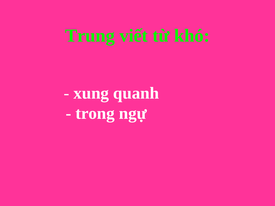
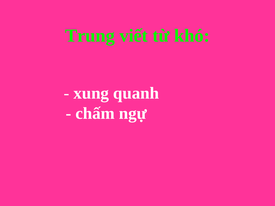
trong: trong -> chấm (95, 113)
